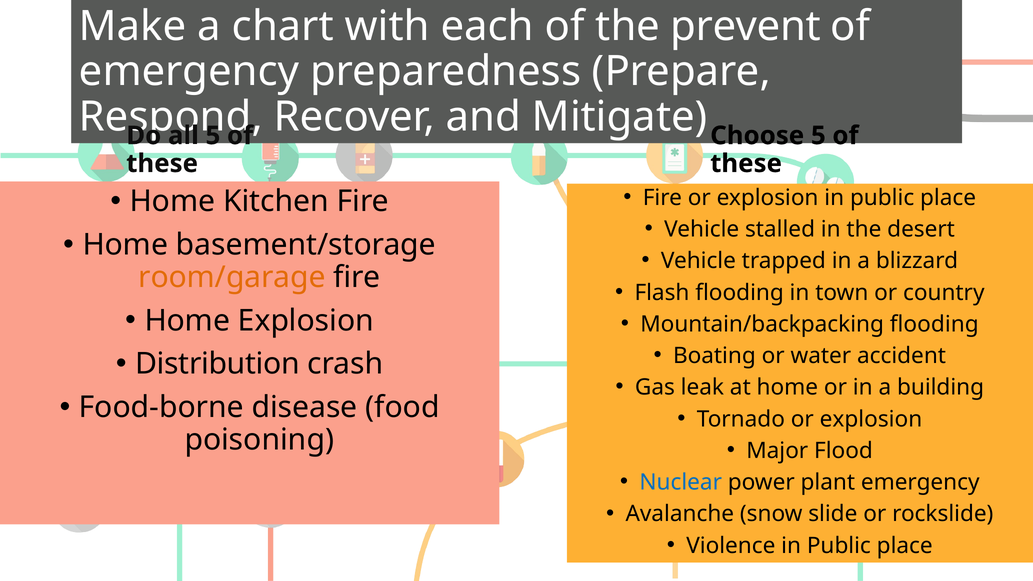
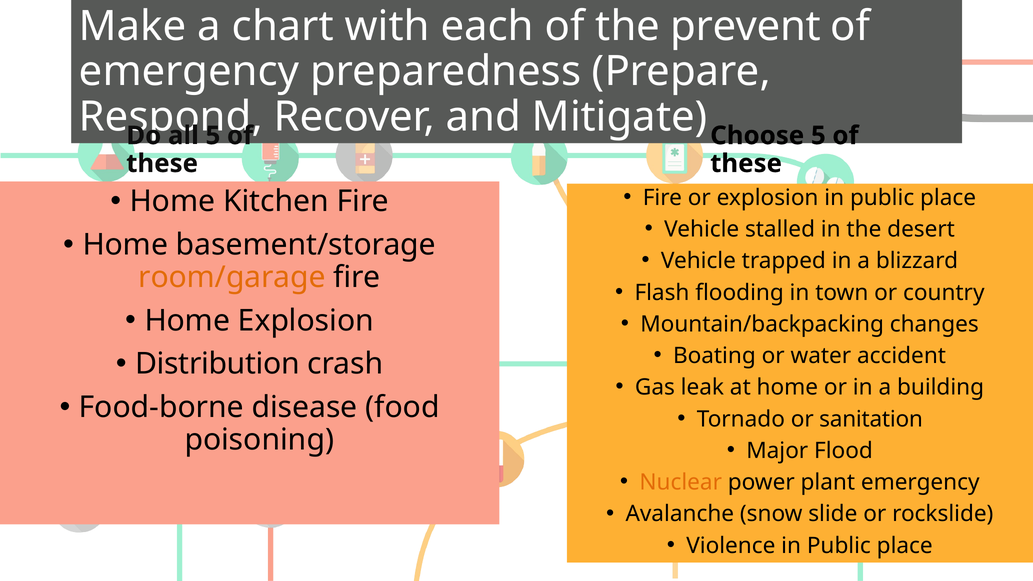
Mountain/backpacking flooding: flooding -> changes (934, 324)
Tornado or explosion: explosion -> sanitation (871, 419)
Nuclear colour: blue -> orange (681, 482)
